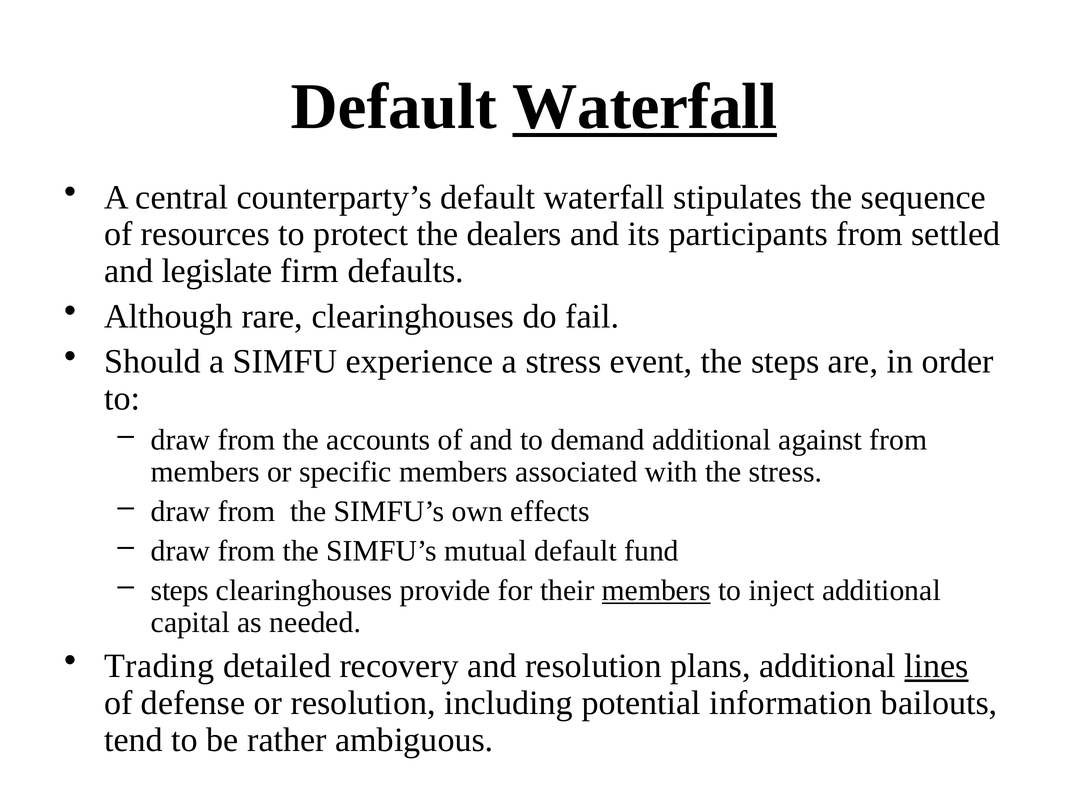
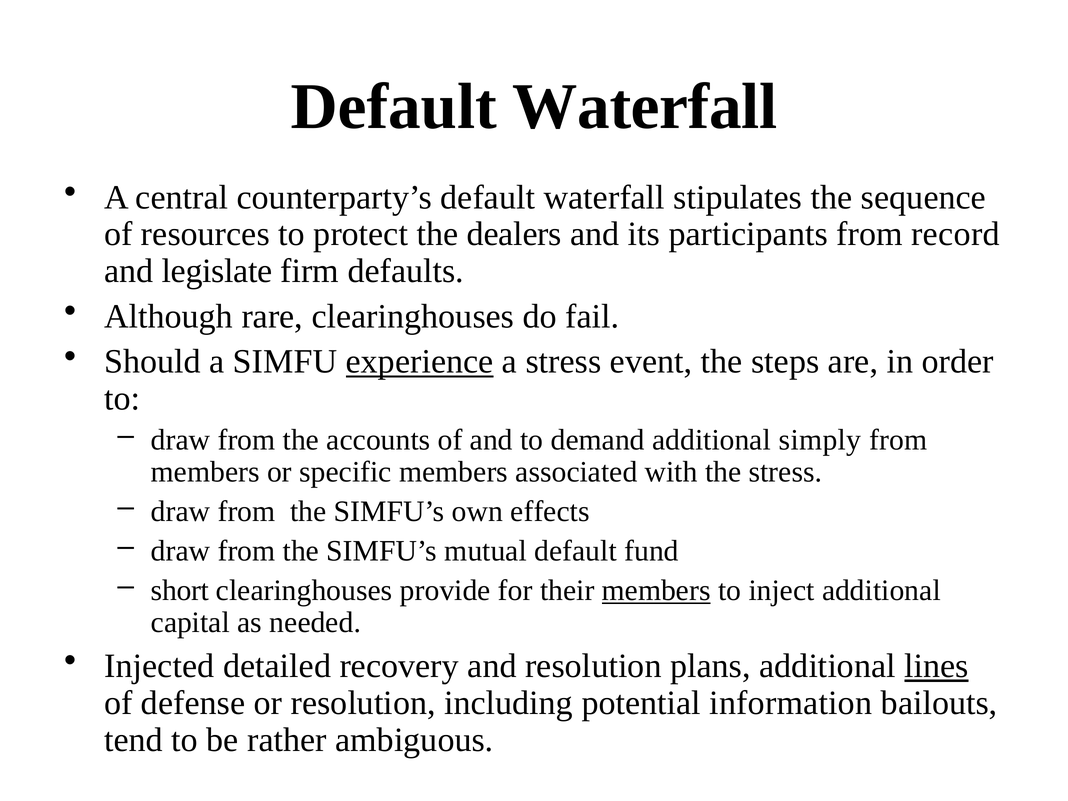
Waterfall underline: present -> none (645, 107)
settled: settled -> record (956, 234)
experience underline: none -> present (420, 362)
against: against -> simply (820, 440)
steps: steps -> short (180, 591)
Trading: Trading -> Injected (159, 666)
